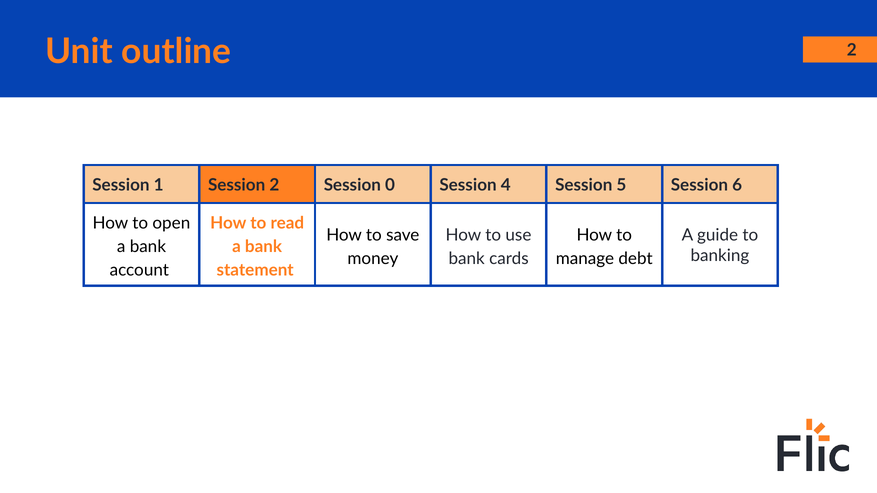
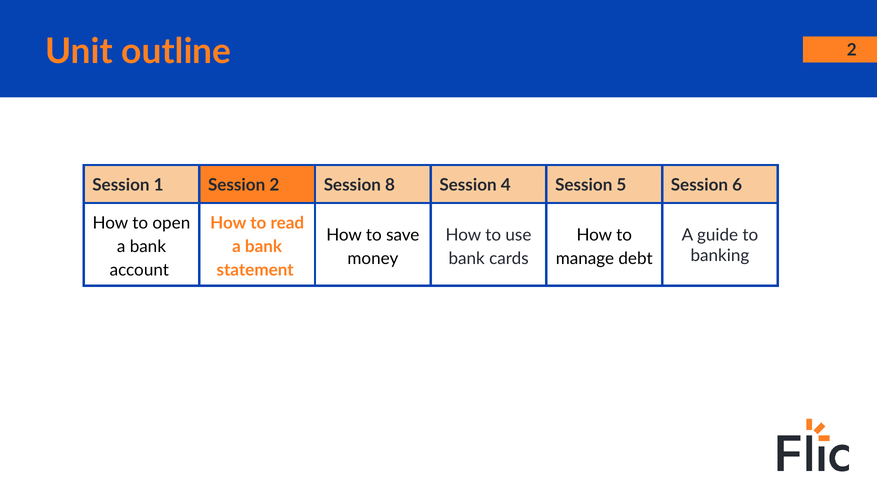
0: 0 -> 8 (390, 185)
